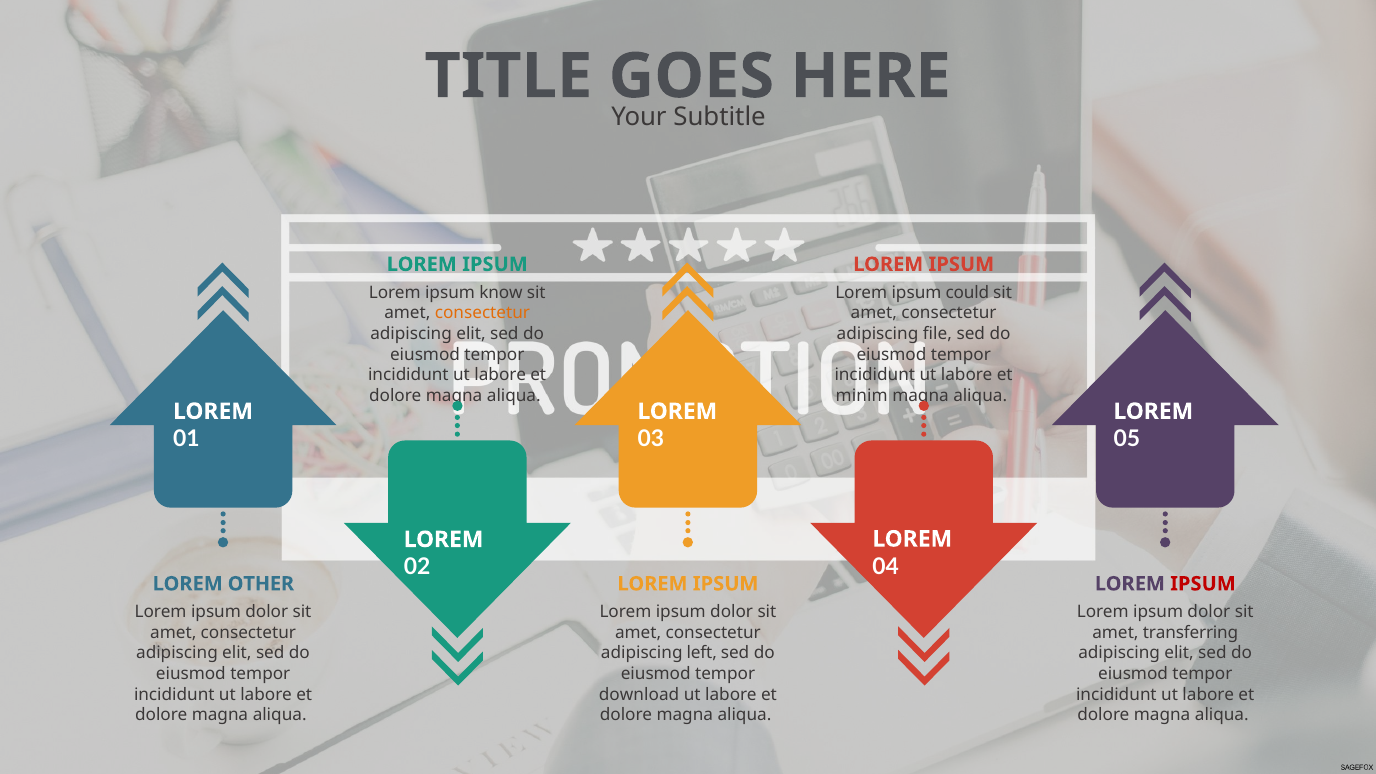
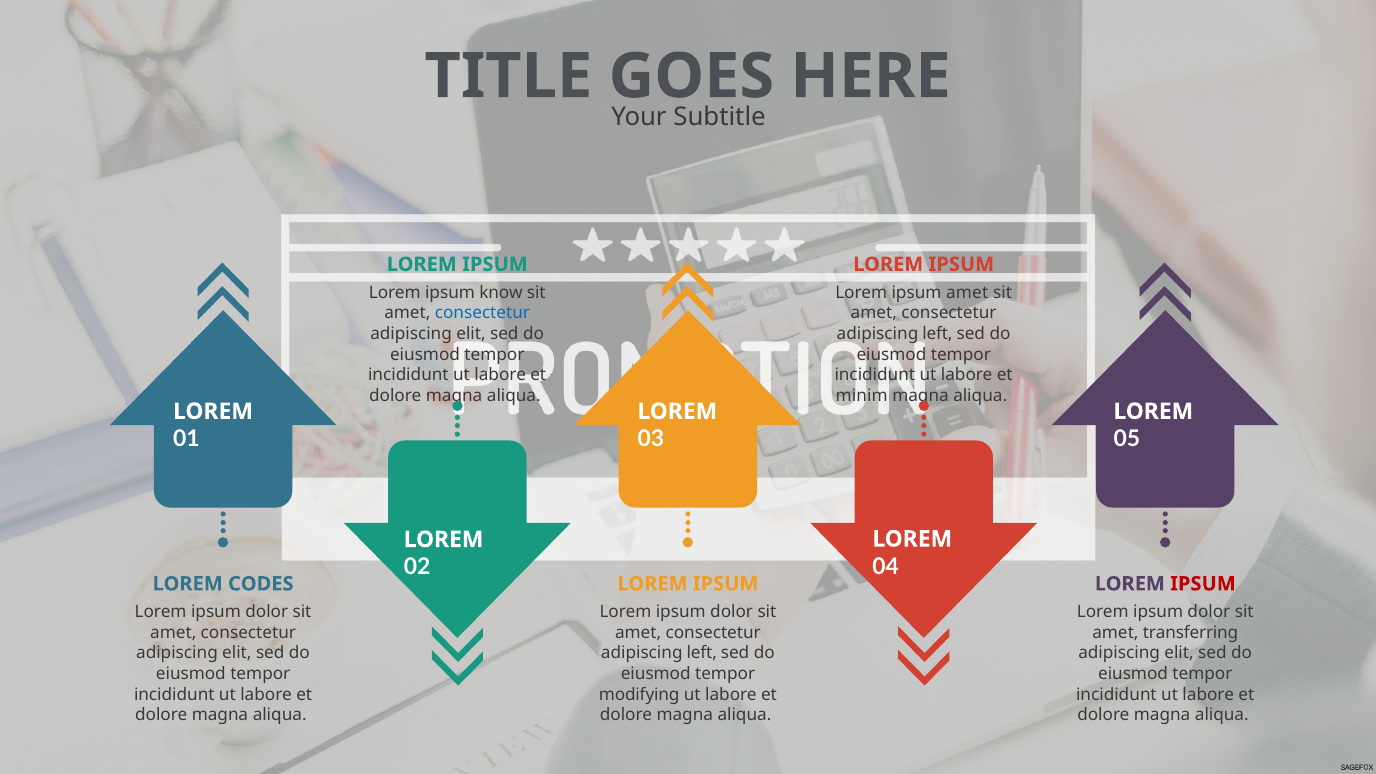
ipsum could: could -> amet (967, 293)
consectetur colour: orange -> blue (482, 313)
file: file -> left (938, 334)
OTHER: OTHER -> CODES (261, 584)
download: download -> modifying (639, 695)
